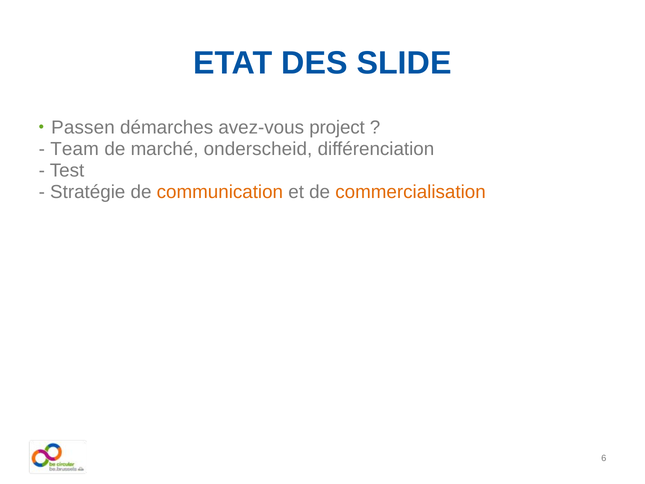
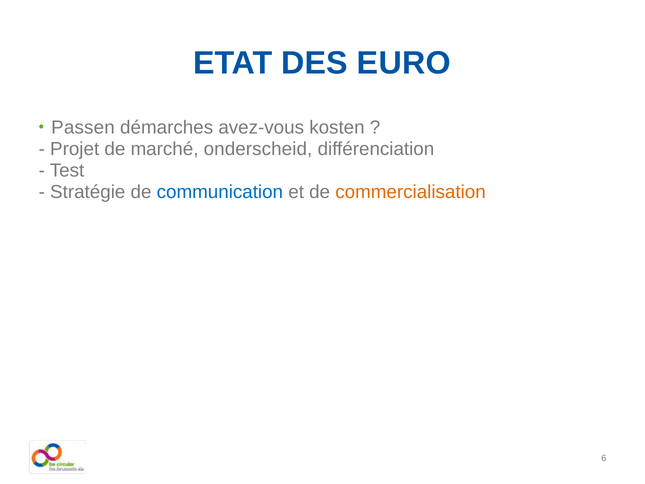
SLIDE: SLIDE -> EURO (404, 63)
project: project -> kosten (337, 128)
Team: Team -> Projet (75, 149)
communication colour: orange -> blue (220, 192)
